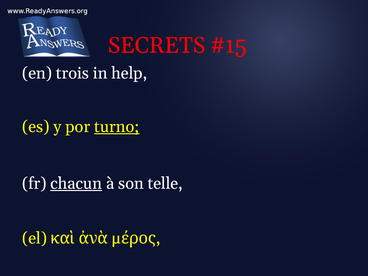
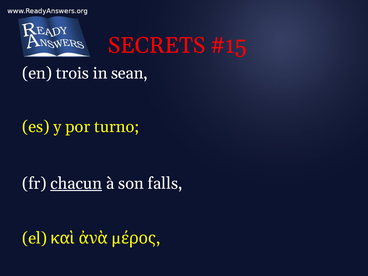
help: help -> sean (129, 73)
turno underline: present -> none (117, 127)
telle: telle -> falls (165, 183)
